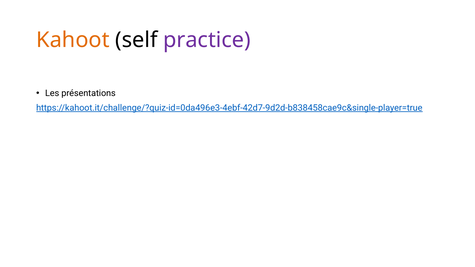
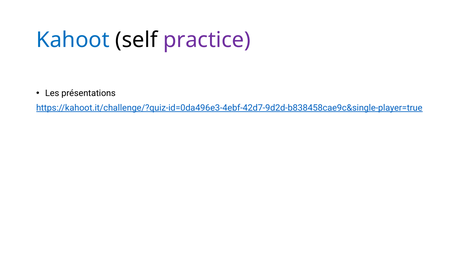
Kahoot colour: orange -> blue (73, 40)
